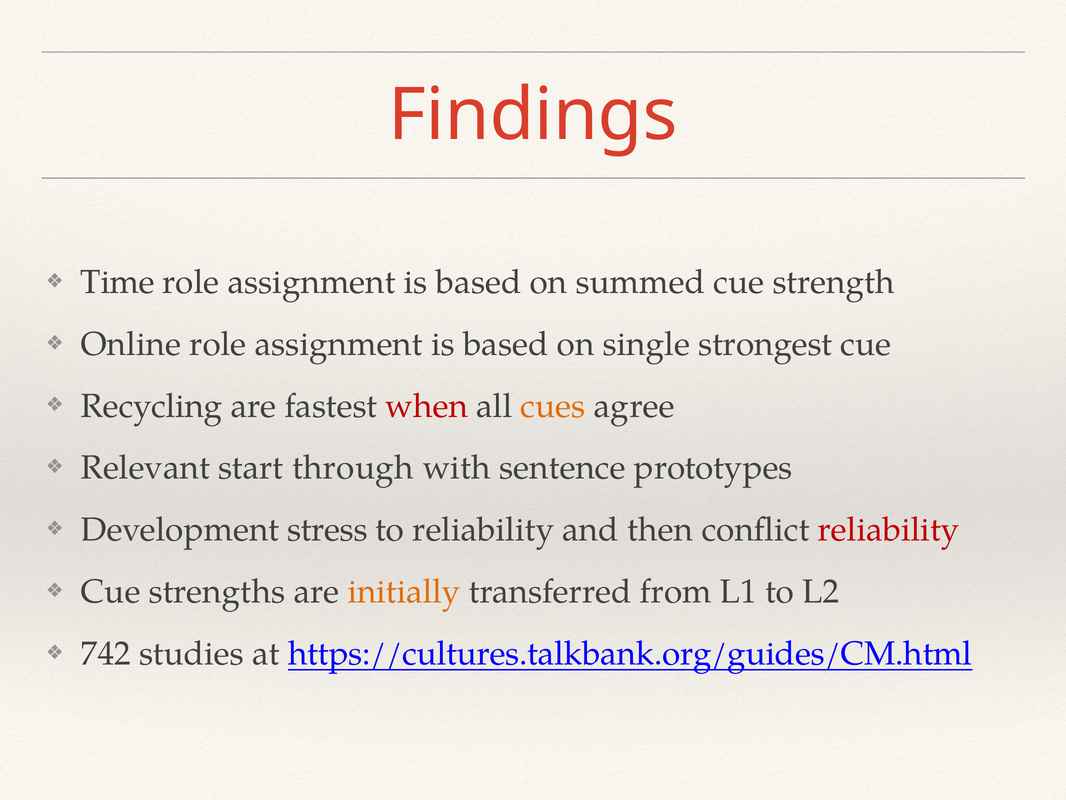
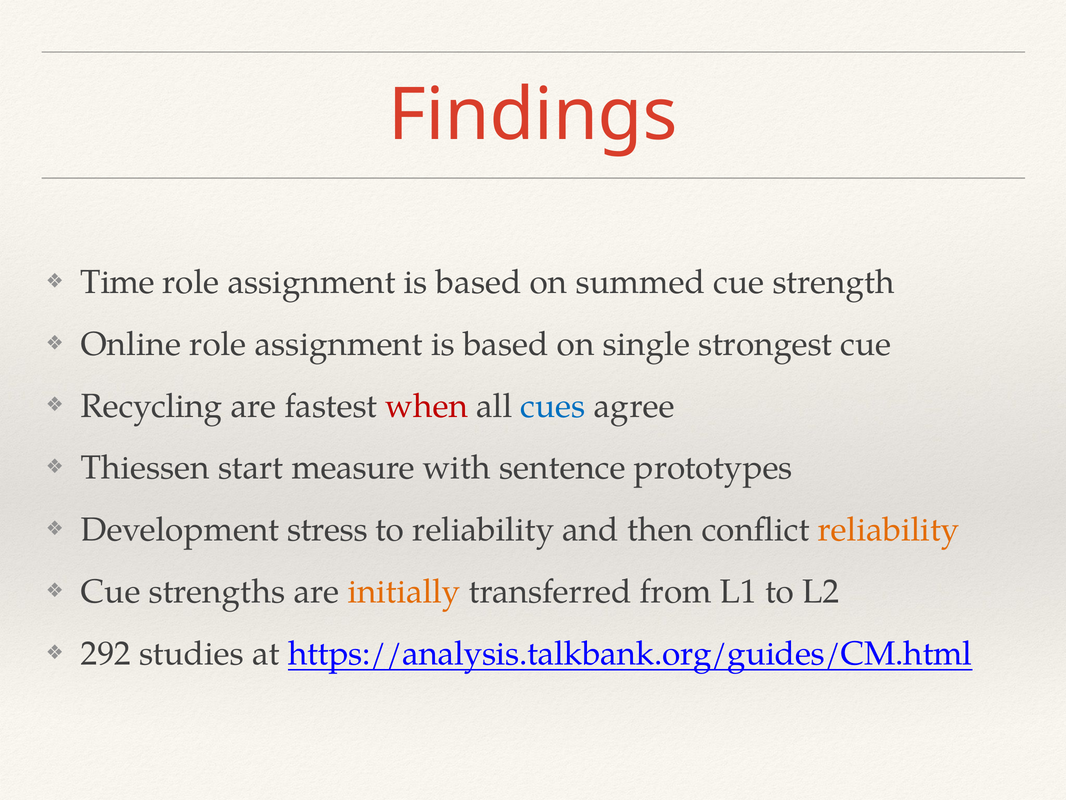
cues colour: orange -> blue (553, 406)
Relevant: Relevant -> Thiessen (145, 468)
through: through -> measure (353, 468)
reliability colour: red -> orange (889, 530)
742: 742 -> 292 (106, 653)
https://cultures.talkbank.org/guides/CM.html: https://cultures.talkbank.org/guides/CM.html -> https://analysis.talkbank.org/guides/CM.html (630, 653)
